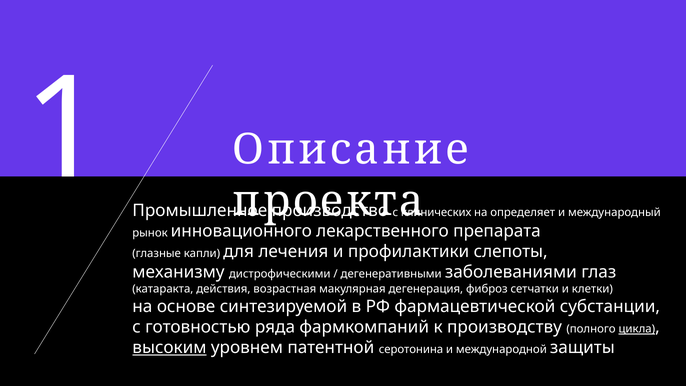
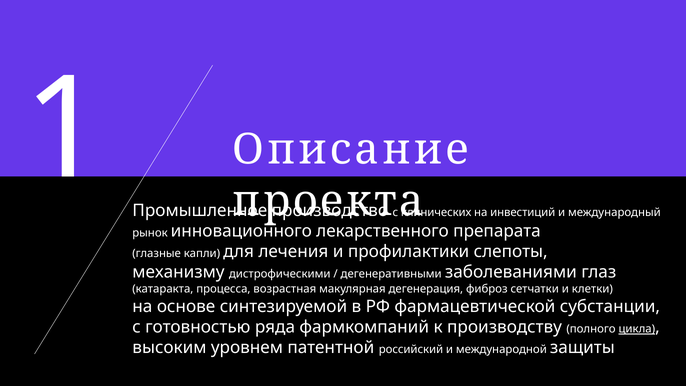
определяет: определяет -> инвестиций (523, 212)
действия: действия -> процесса (223, 289)
высоким underline: present -> none (169, 348)
серотонина: серотонина -> российский (411, 350)
